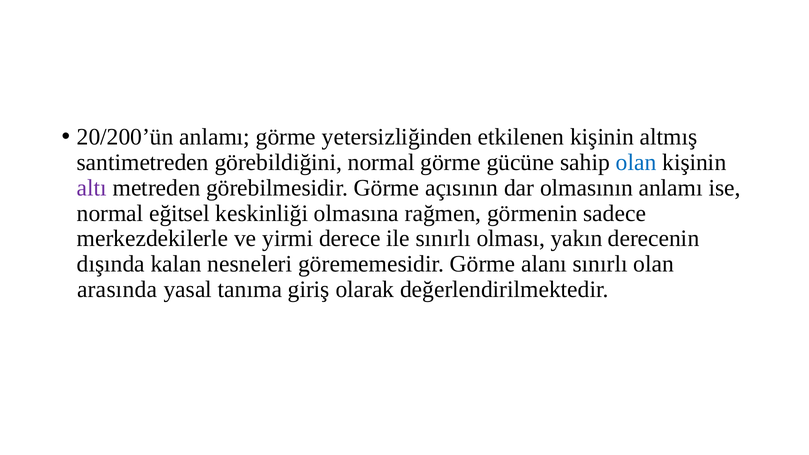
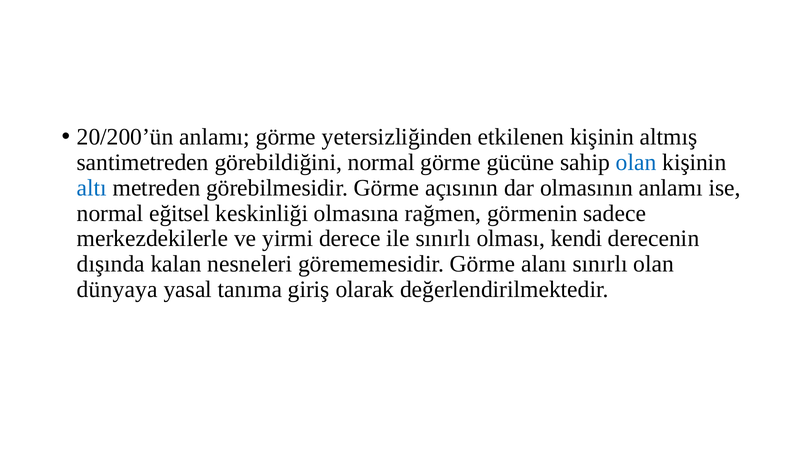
altı colour: purple -> blue (92, 188)
yakın: yakın -> kendi (577, 239)
arasında: arasında -> dünyaya (117, 290)
